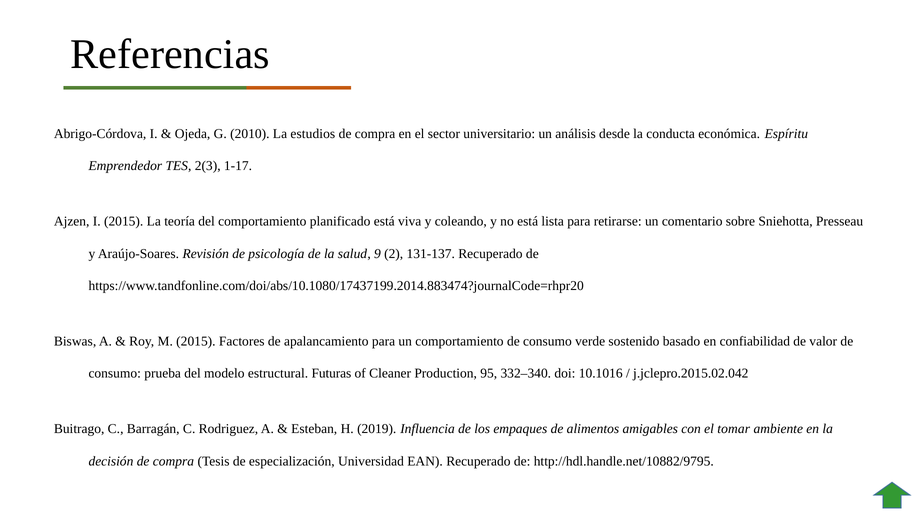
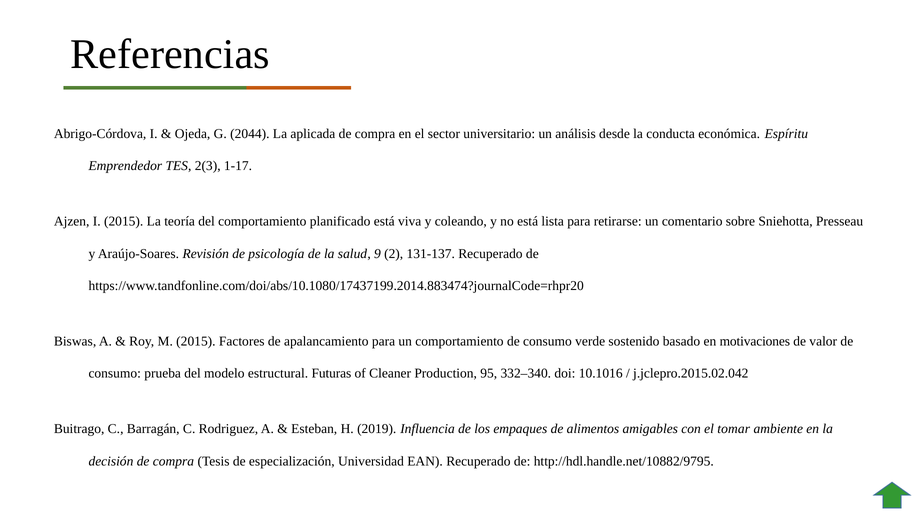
2010: 2010 -> 2044 (250, 134)
estudios: estudios -> aplicada (313, 134)
confiabilidad: confiabilidad -> motivaciones (755, 341)
